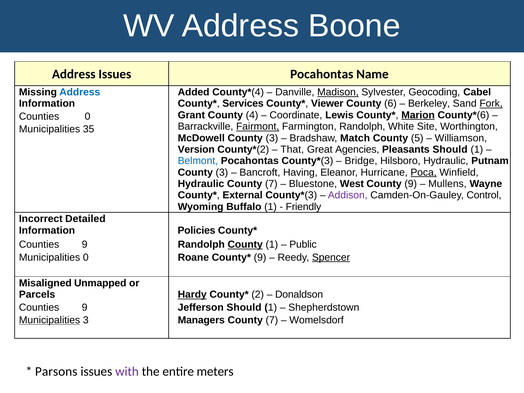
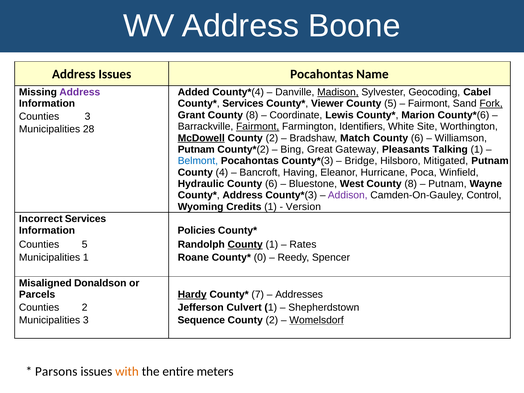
Address colour: blue -> purple (80, 92)
County 6: 6 -> 5 (390, 104)
Berkeley: Berkeley -> Fairmont (429, 104)
Grant County 4: 4 -> 8 (252, 115)
Marion underline: present -> none (418, 115)
Counties 0: 0 -> 3 (88, 116)
Farmington Randolph: Randolph -> Identifiers (362, 127)
35: 35 -> 28 (89, 129)
McDowell underline: none -> present (201, 138)
3: 3 -> 2 (272, 138)
5: 5 -> 6 (417, 138)
Version: Version -> Putnam (196, 149)
That: That -> Bing (292, 149)
Agencies: Agencies -> Gateway (357, 149)
Pleasants Should: Should -> Talking (450, 149)
Hilsboro Hydraulic: Hydraulic -> Mitigated (446, 161)
3: 3 -> 4 (222, 172)
Poca underline: present -> none (424, 172)
7: 7 -> 6 (271, 184)
9: 9 -> 8 (411, 184)
Mullens: Mullens -> Putnam (447, 184)
External: External -> Address (243, 195)
Buffalo: Buffalo -> Credits (244, 207)
Friendly: Friendly -> Version (303, 207)
Incorrect Detailed: Detailed -> Services (85, 219)
9: 9 -> 5 (85, 245)
Public: Public -> Rates (303, 245)
Municipalities 0: 0 -> 1 (86, 257)
9: 9 -> 0 (260, 257)
Spencer underline: present -> none (331, 257)
Unmapped: Unmapped -> Donaldson (100, 283)
2: 2 -> 7 (258, 295)
Donaldson: Donaldson -> Addresses (299, 295)
9: 9 -> 2 (85, 307)
Jefferson Should: Should -> Culvert (244, 307)
Municipalities underline: present -> none (50, 320)
Managers: Managers -> Sequence (201, 320)
7: 7 -> 2 (272, 320)
Womelsdorf underline: none -> present (317, 320)
with colour: purple -> orange (127, 371)
